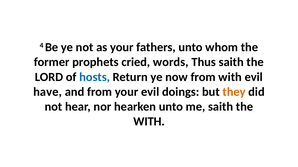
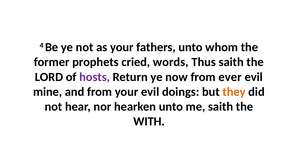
hosts colour: blue -> purple (95, 77)
from with: with -> ever (230, 77)
have: have -> mine (48, 92)
